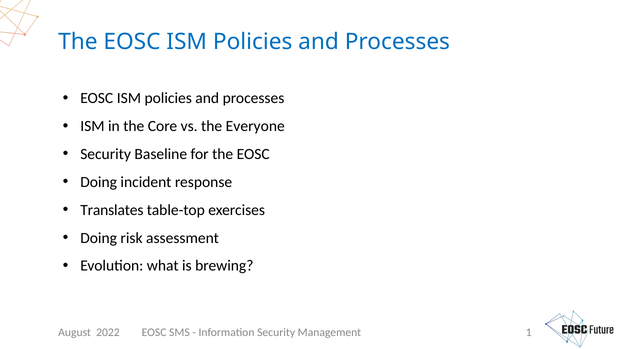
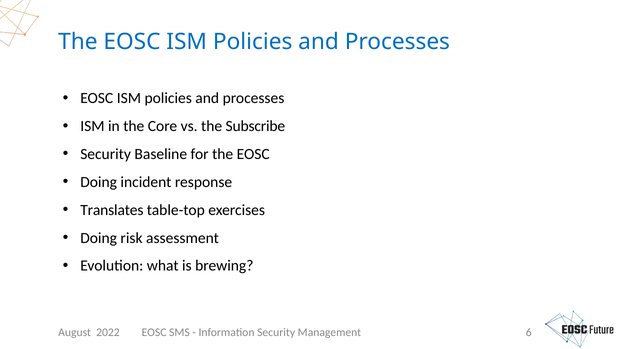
Everyone: Everyone -> Subscribe (255, 126)
1: 1 -> 6 (529, 333)
